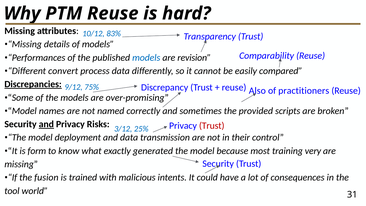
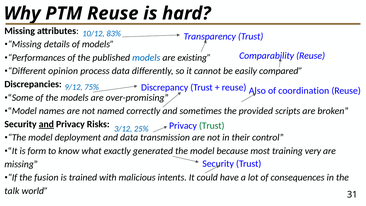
revision: revision -> existing (194, 58)
convert: convert -> opinion (63, 71)
Discrepancies underline: present -> none (33, 84)
practitioners: practitioners -> coordination (304, 91)
Trust colour: red -> green (212, 126)
tool: tool -> talk (12, 191)
